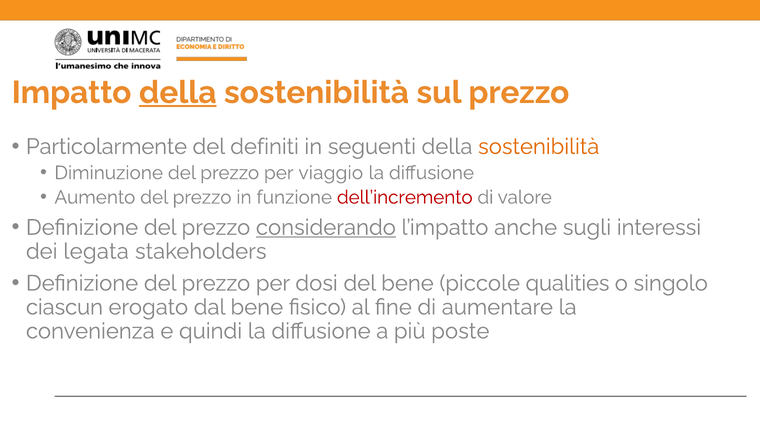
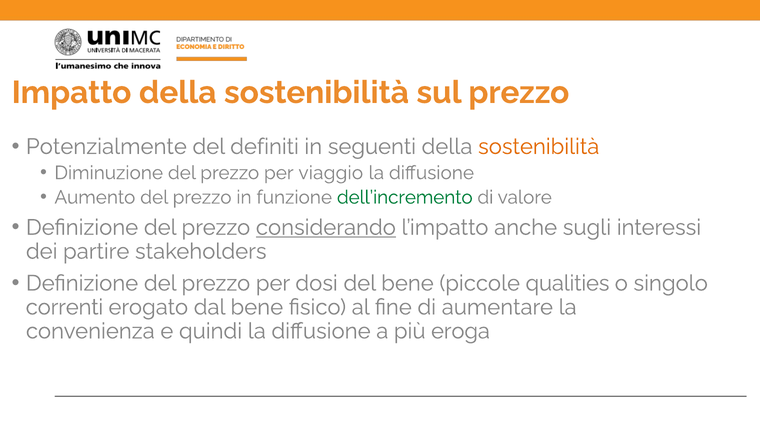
della underline: present -> none (178, 92)
Particolarmente: Particolarmente -> Potenzialmente (106, 146)
dell’incremento colour: red -> green (405, 197)
legata: legata -> partire (96, 251)
ciascun: ciascun -> correnti (64, 307)
poste: poste -> eroga (460, 331)
